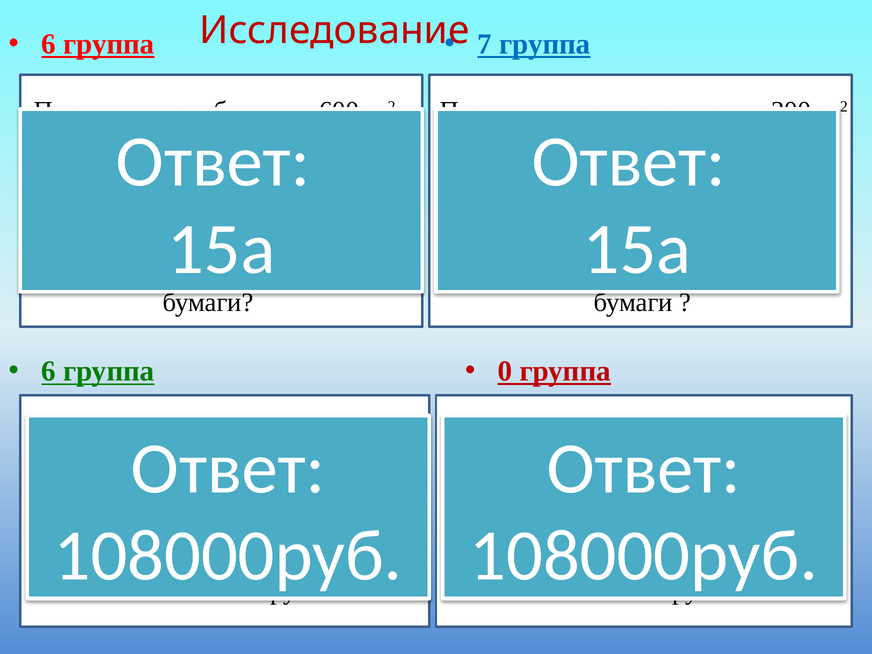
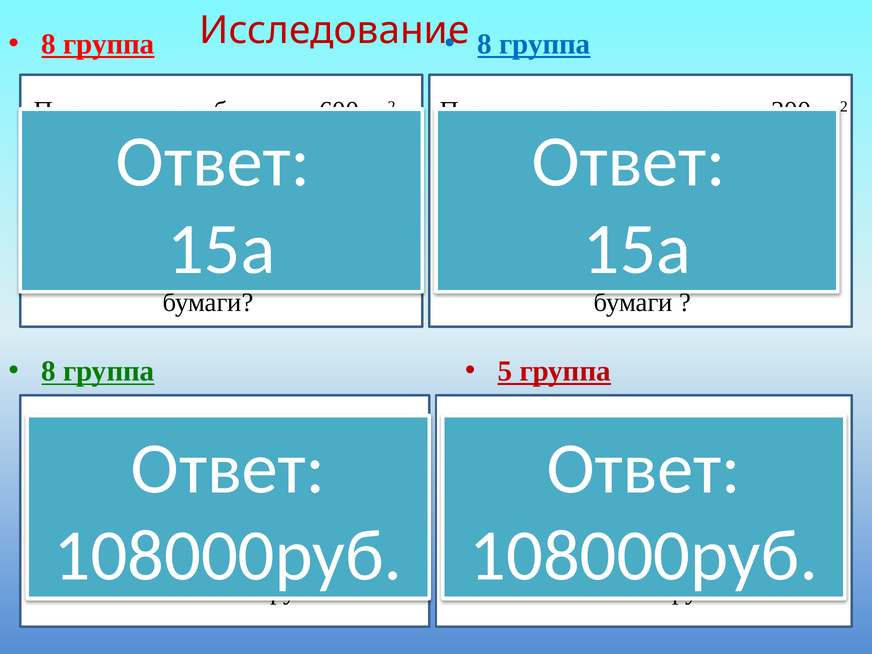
6: 6 -> 8 (49, 44)
7: 7 -> 8 (485, 44)
6: 6 -> 8 (49, 371)
0: 0 -> 5 (505, 371)
